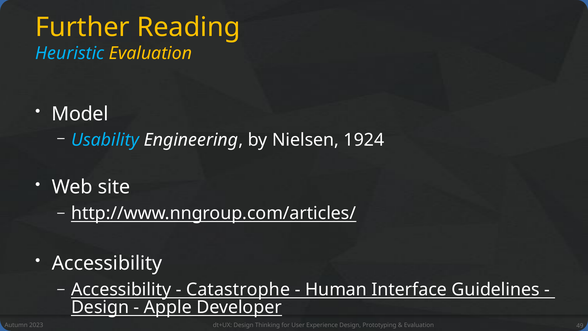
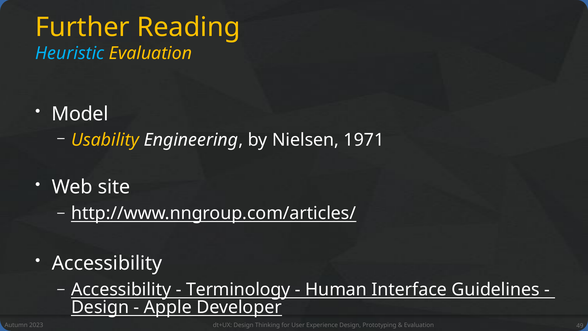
Usability colour: light blue -> yellow (105, 140)
1924: 1924 -> 1971 (364, 140)
Catastrophe: Catastrophe -> Terminology (238, 289)
